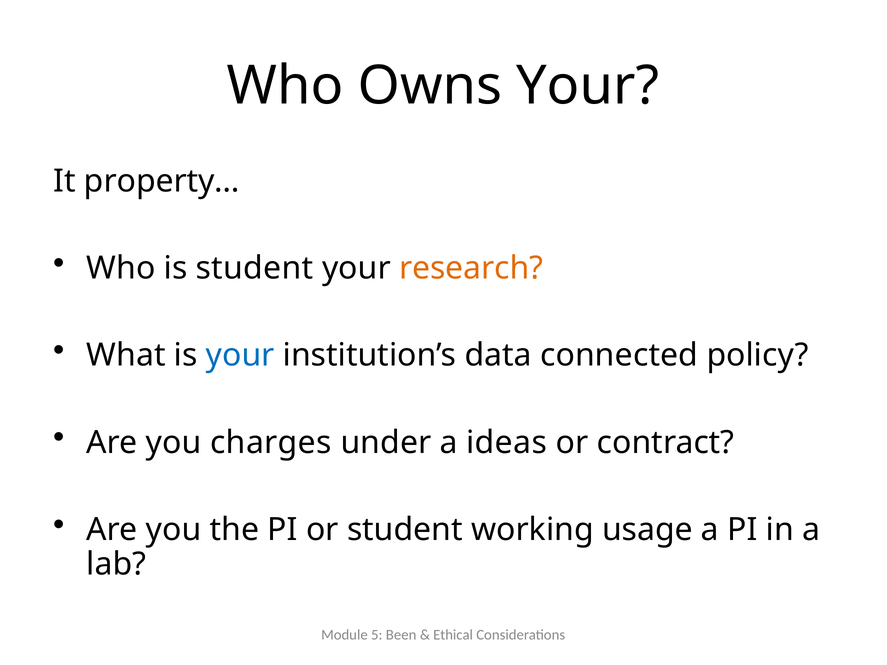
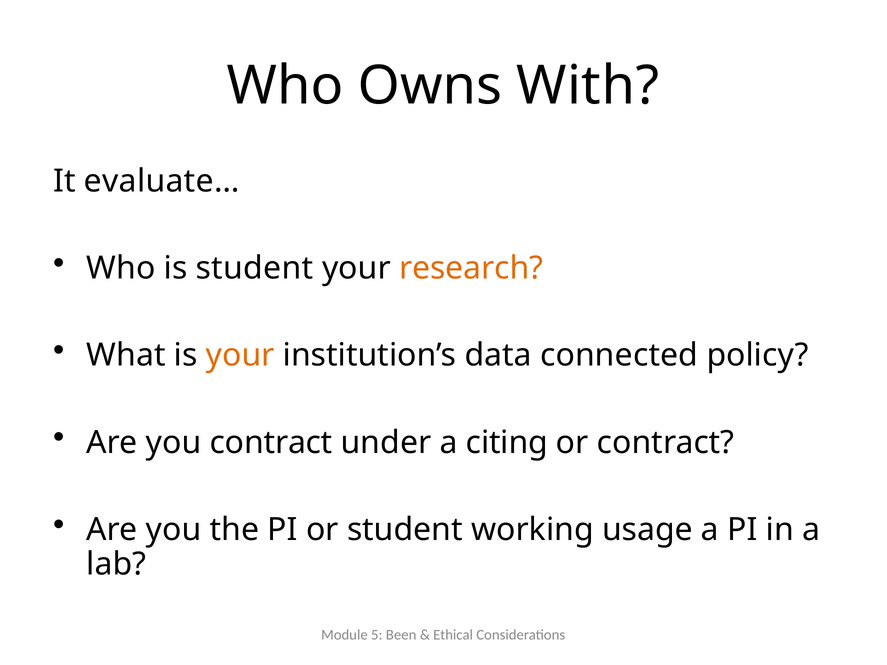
Owns Your: Your -> With (588, 86)
property…: property… -> evaluate… (162, 181)
your colour: blue -> orange (240, 355)
you charges: charges -> contract (271, 443)
ideas: ideas -> citing (507, 443)
